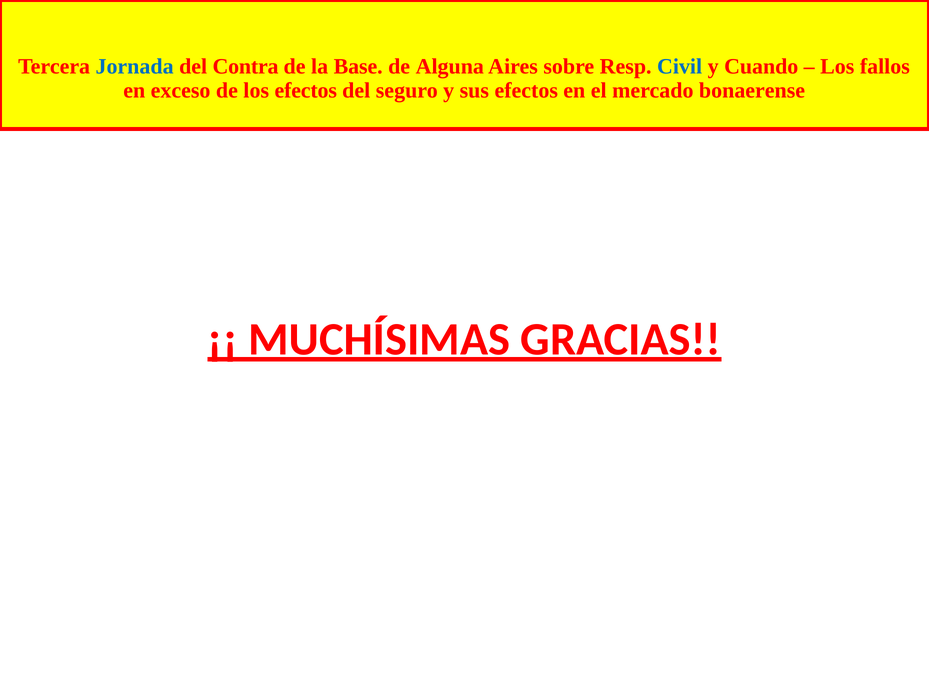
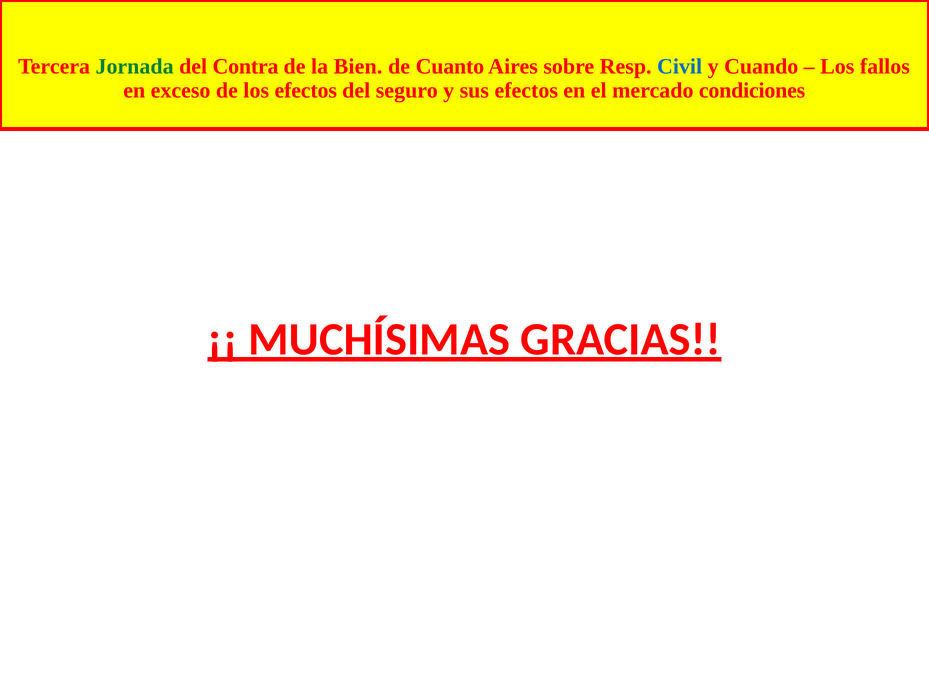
Jornada colour: blue -> green (135, 67)
Base: Base -> Bien (358, 67)
Alguna: Alguna -> Cuanto (450, 67)
bonaerense: bonaerense -> condiciones (752, 90)
